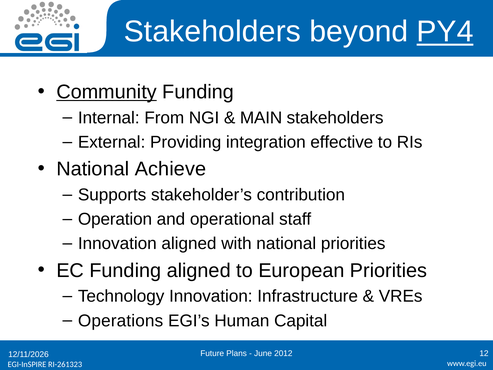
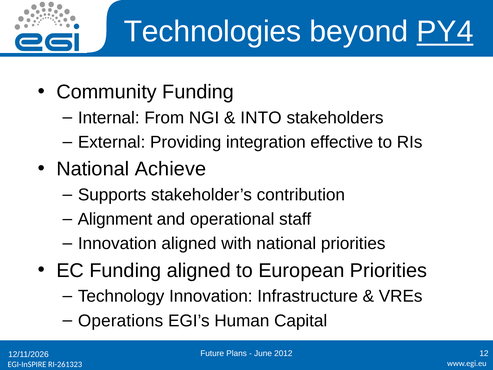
Stakeholders: Stakeholders -> Technologies (212, 32)
Community underline: present -> none (107, 92)
MAIN: MAIN -> INTO (261, 118)
Operation: Operation -> Alignment (115, 219)
